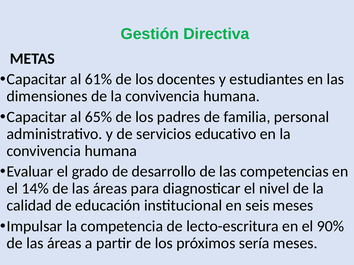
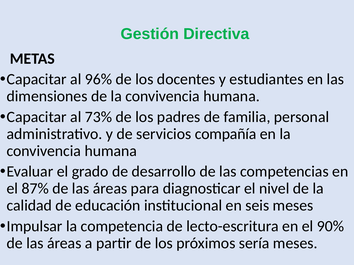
61%: 61% -> 96% (99, 79)
65%: 65% -> 73% (99, 117)
educativo: educativo -> compañía (226, 134)
14%: 14% -> 87% (35, 189)
